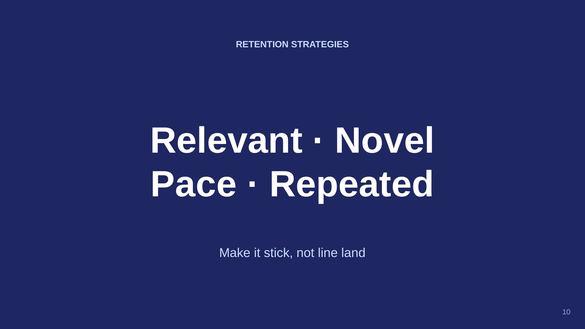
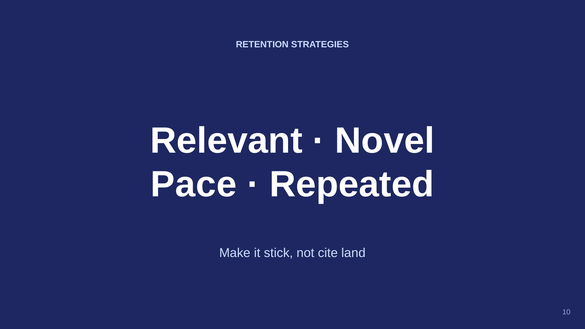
line: line -> cite (328, 253)
